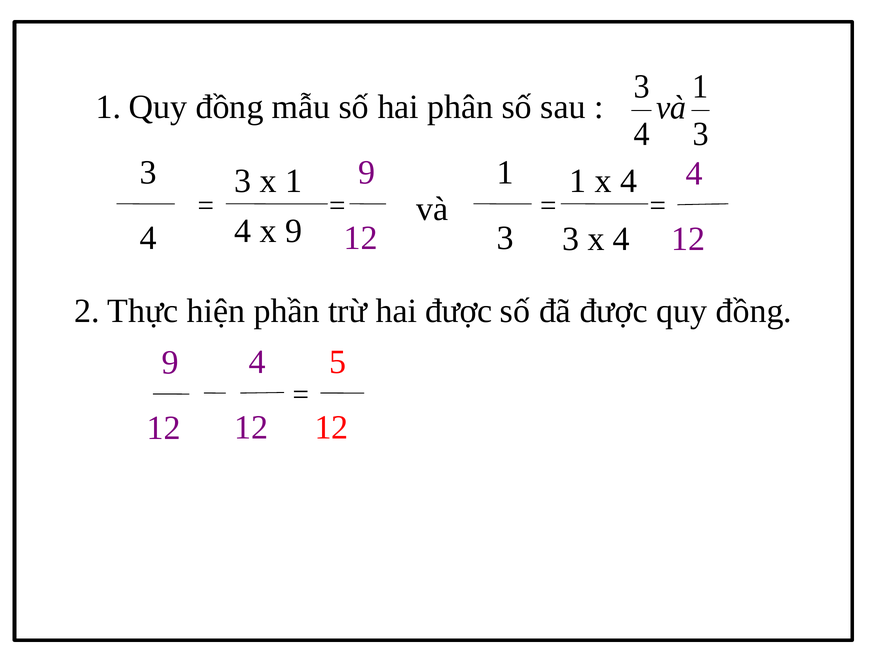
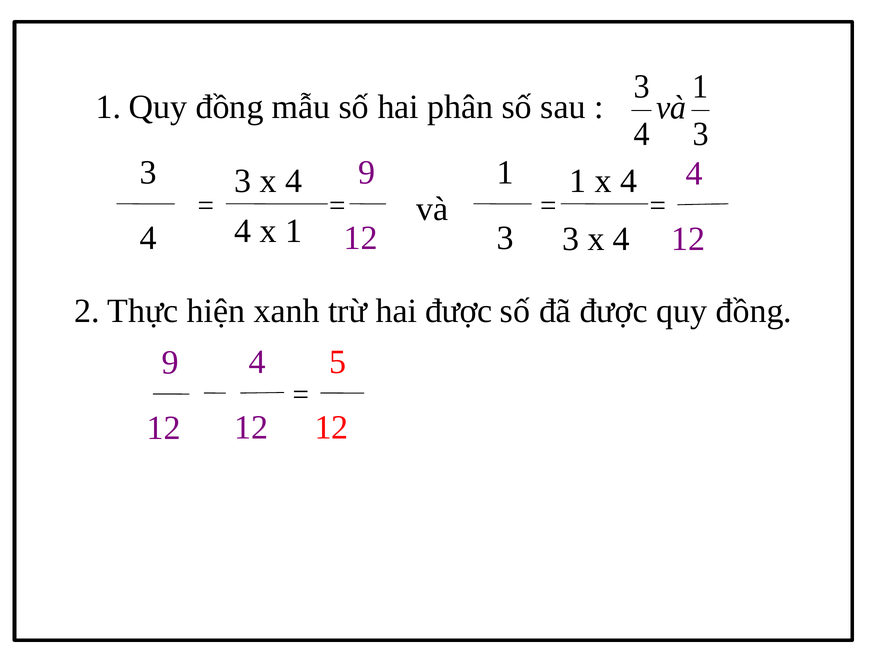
1: 1 -> 4 (294, 181)
x 9: 9 -> 1 (294, 231)
phần: phần -> xanh (287, 311)
